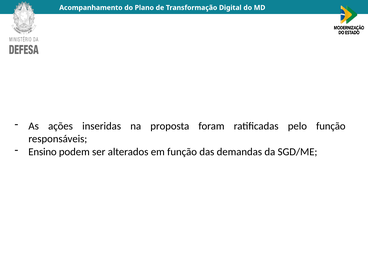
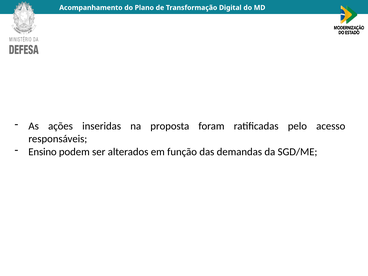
pelo função: função -> acesso (331, 126)
